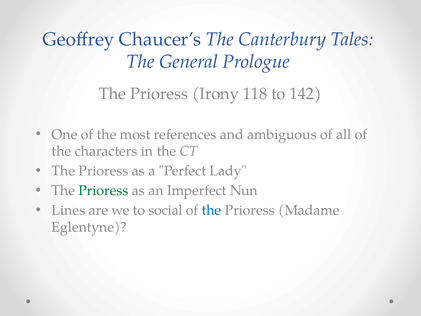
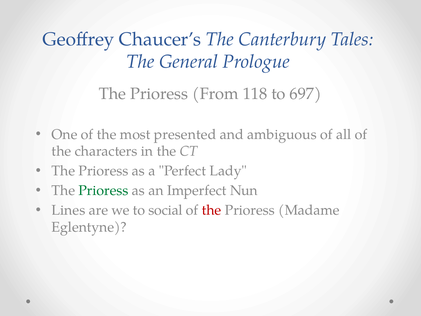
Irony: Irony -> From (215, 94)
142: 142 -> 697 (306, 94)
references: references -> presented (185, 134)
the colour: blue -> red (212, 210)
